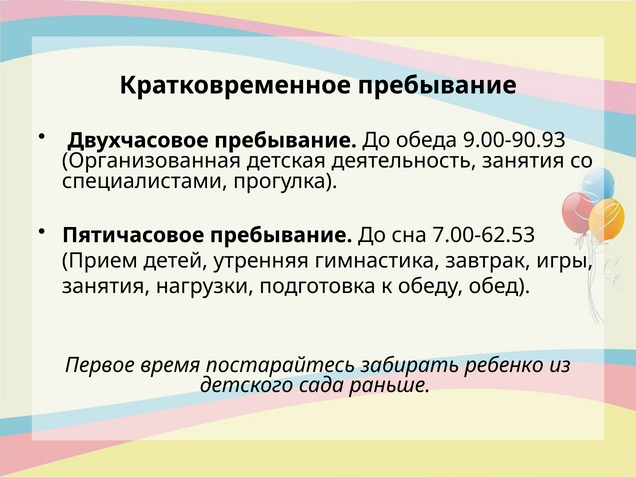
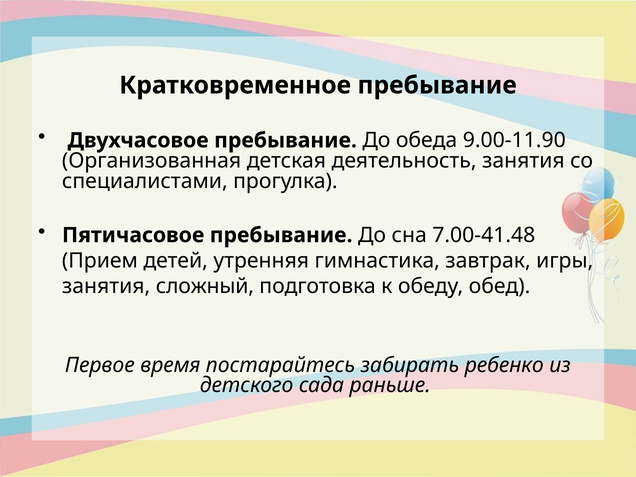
9.00-90.93: 9.00-90.93 -> 9.00-11.90 (514, 140)
7.00-62.53: 7.00-62.53 -> 7.00-41.48 (484, 235)
нагрузки: нагрузки -> сложный (205, 286)
